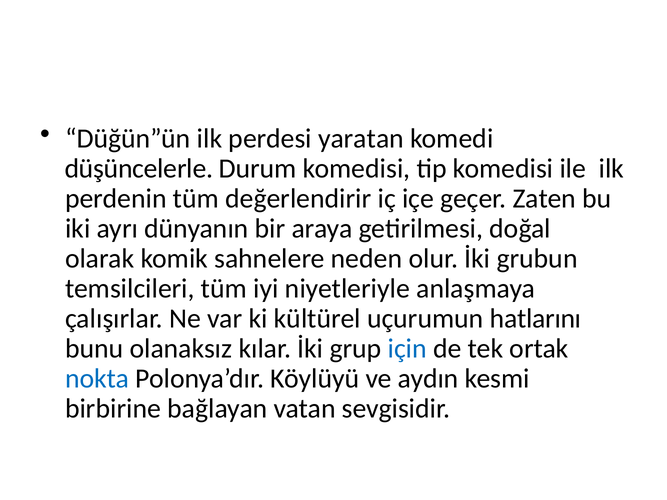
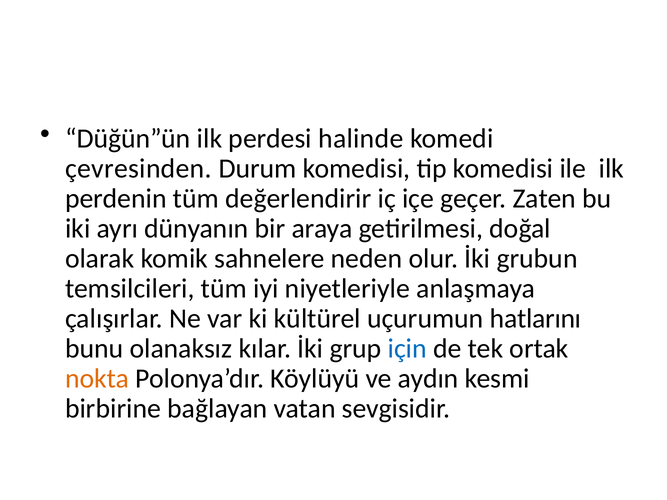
yaratan: yaratan -> halinde (361, 139)
düşüncelerle: düşüncelerle -> çevresinden (139, 169)
nokta colour: blue -> orange (97, 379)
